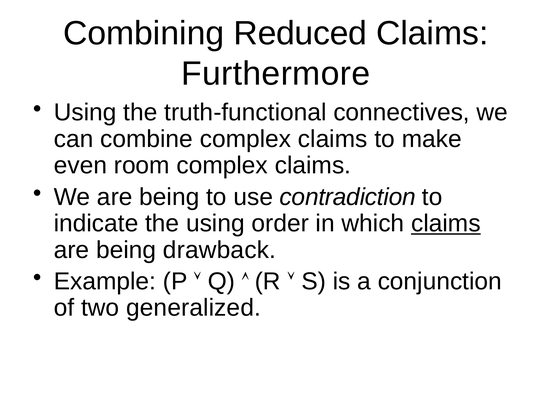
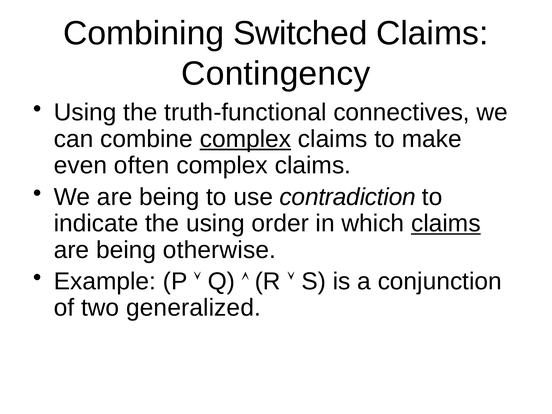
Reduced: Reduced -> Switched (300, 33)
Furthermore: Furthermore -> Contingency (276, 74)
complex underline: none -> present (245, 139)
room: room -> often (142, 166)
drawback: drawback -> otherwise (219, 250)
